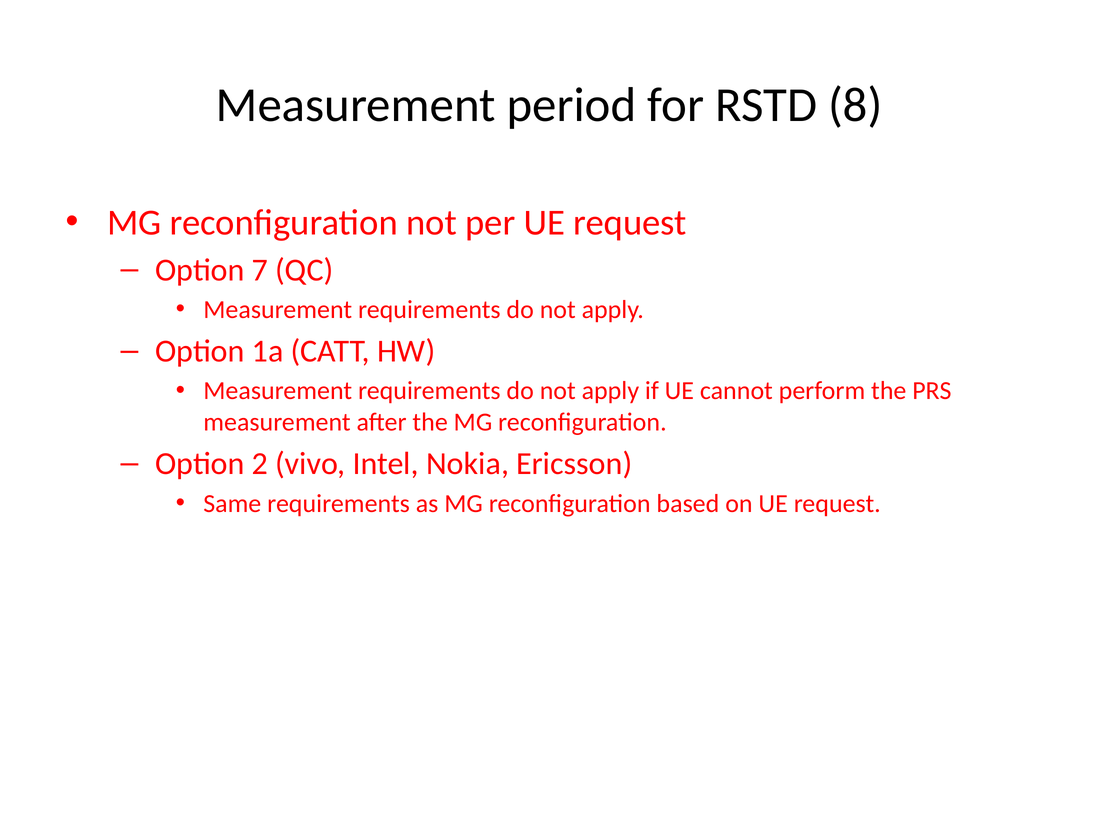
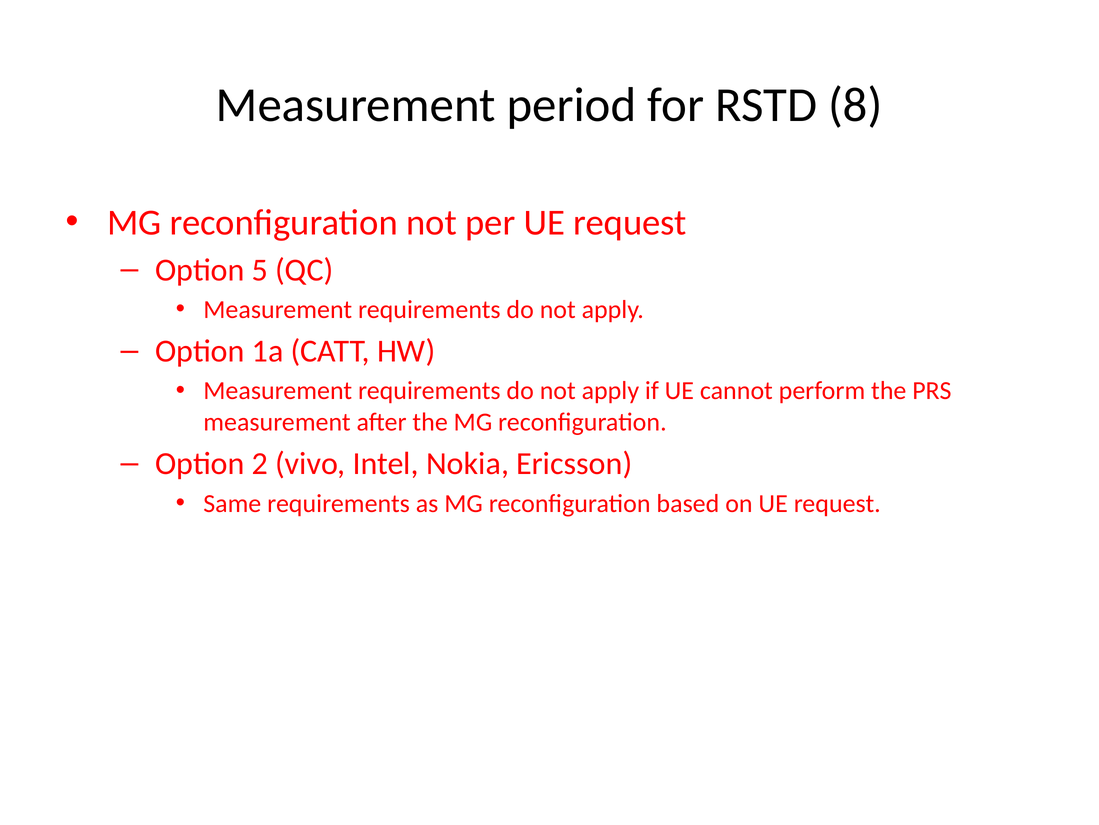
7: 7 -> 5 (260, 270)
